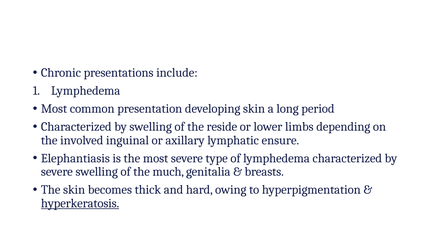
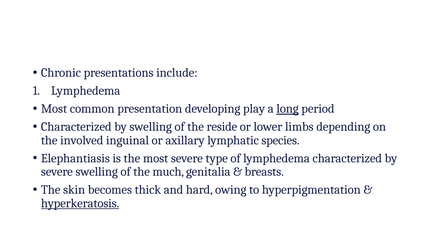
developing skin: skin -> play (254, 109)
long underline: none -> present (288, 109)
ensure: ensure -> species (280, 141)
